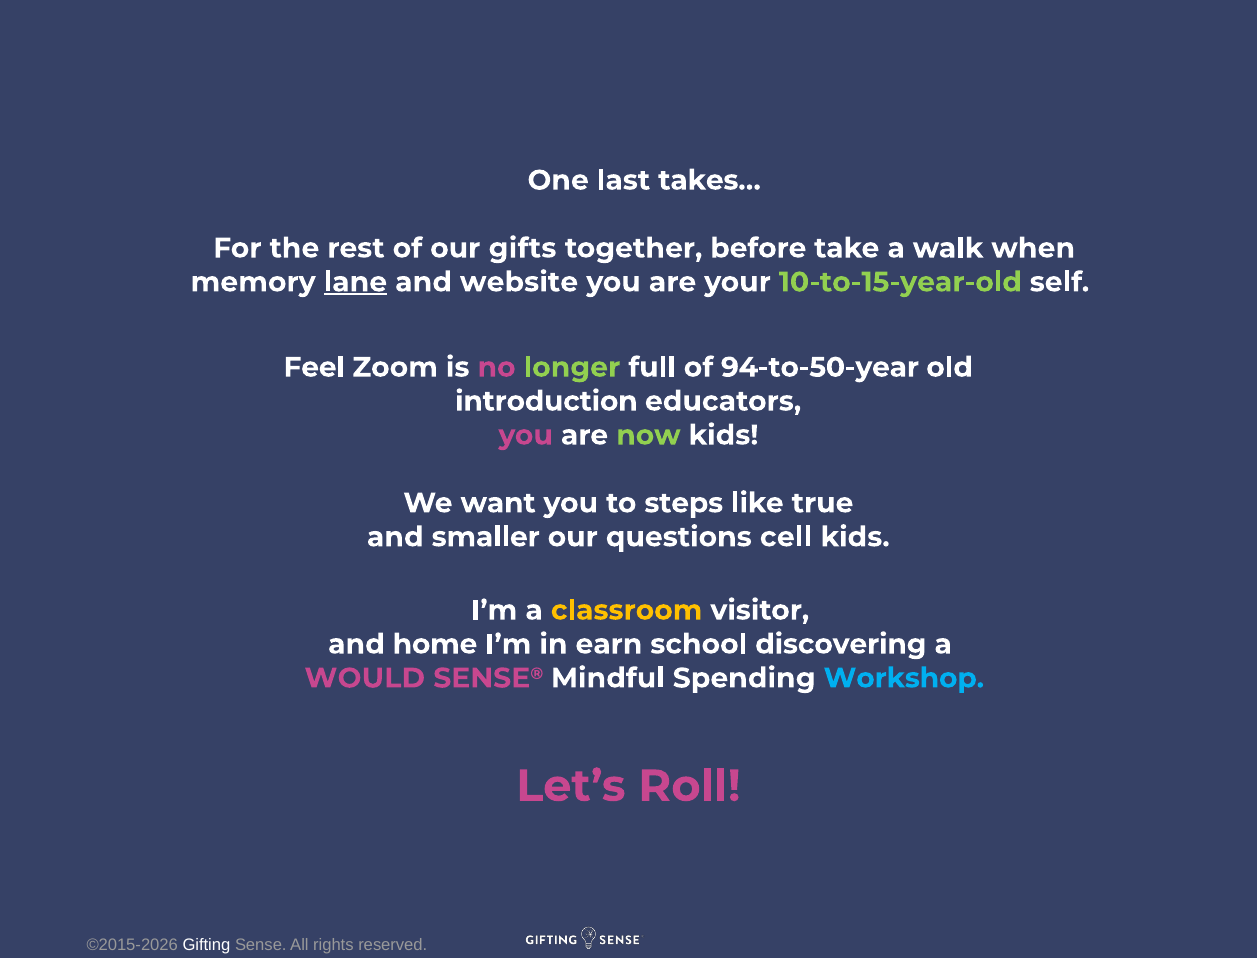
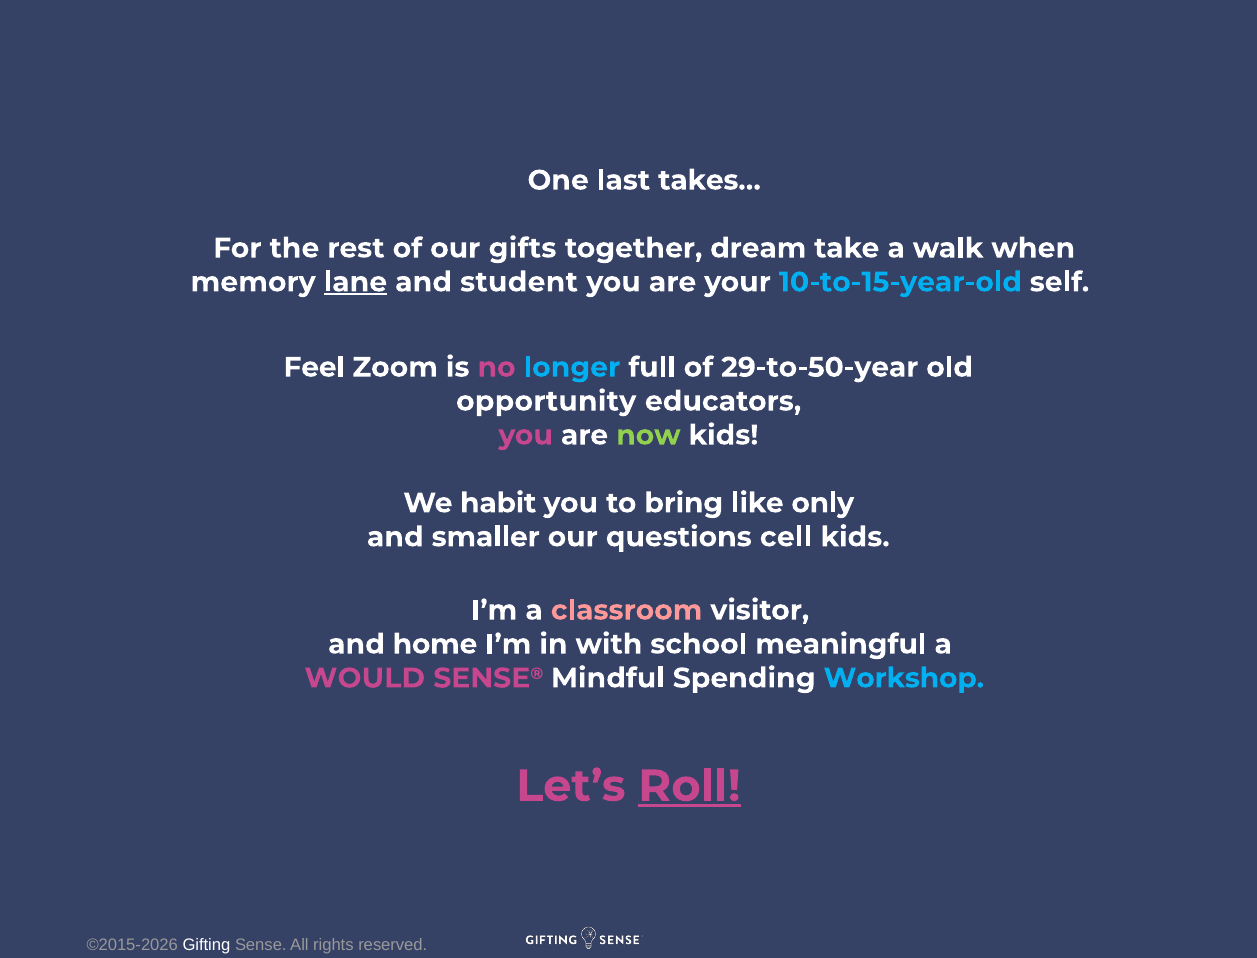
before: before -> dream (758, 248)
website: website -> student (519, 282)
10-to-15-year-old colour: light green -> light blue (900, 282)
longer colour: light green -> light blue (572, 367)
94-to-50-year: 94-to-50-year -> 29-to-50-year (820, 367)
introduction: introduction -> opportunity (546, 401)
want: want -> habit (498, 503)
steps: steps -> bring (684, 503)
true: true -> only (823, 503)
classroom colour: yellow -> pink (627, 610)
earn: earn -> with (609, 644)
discovering: discovering -> meaningful (841, 644)
Roll underline: none -> present (689, 786)
